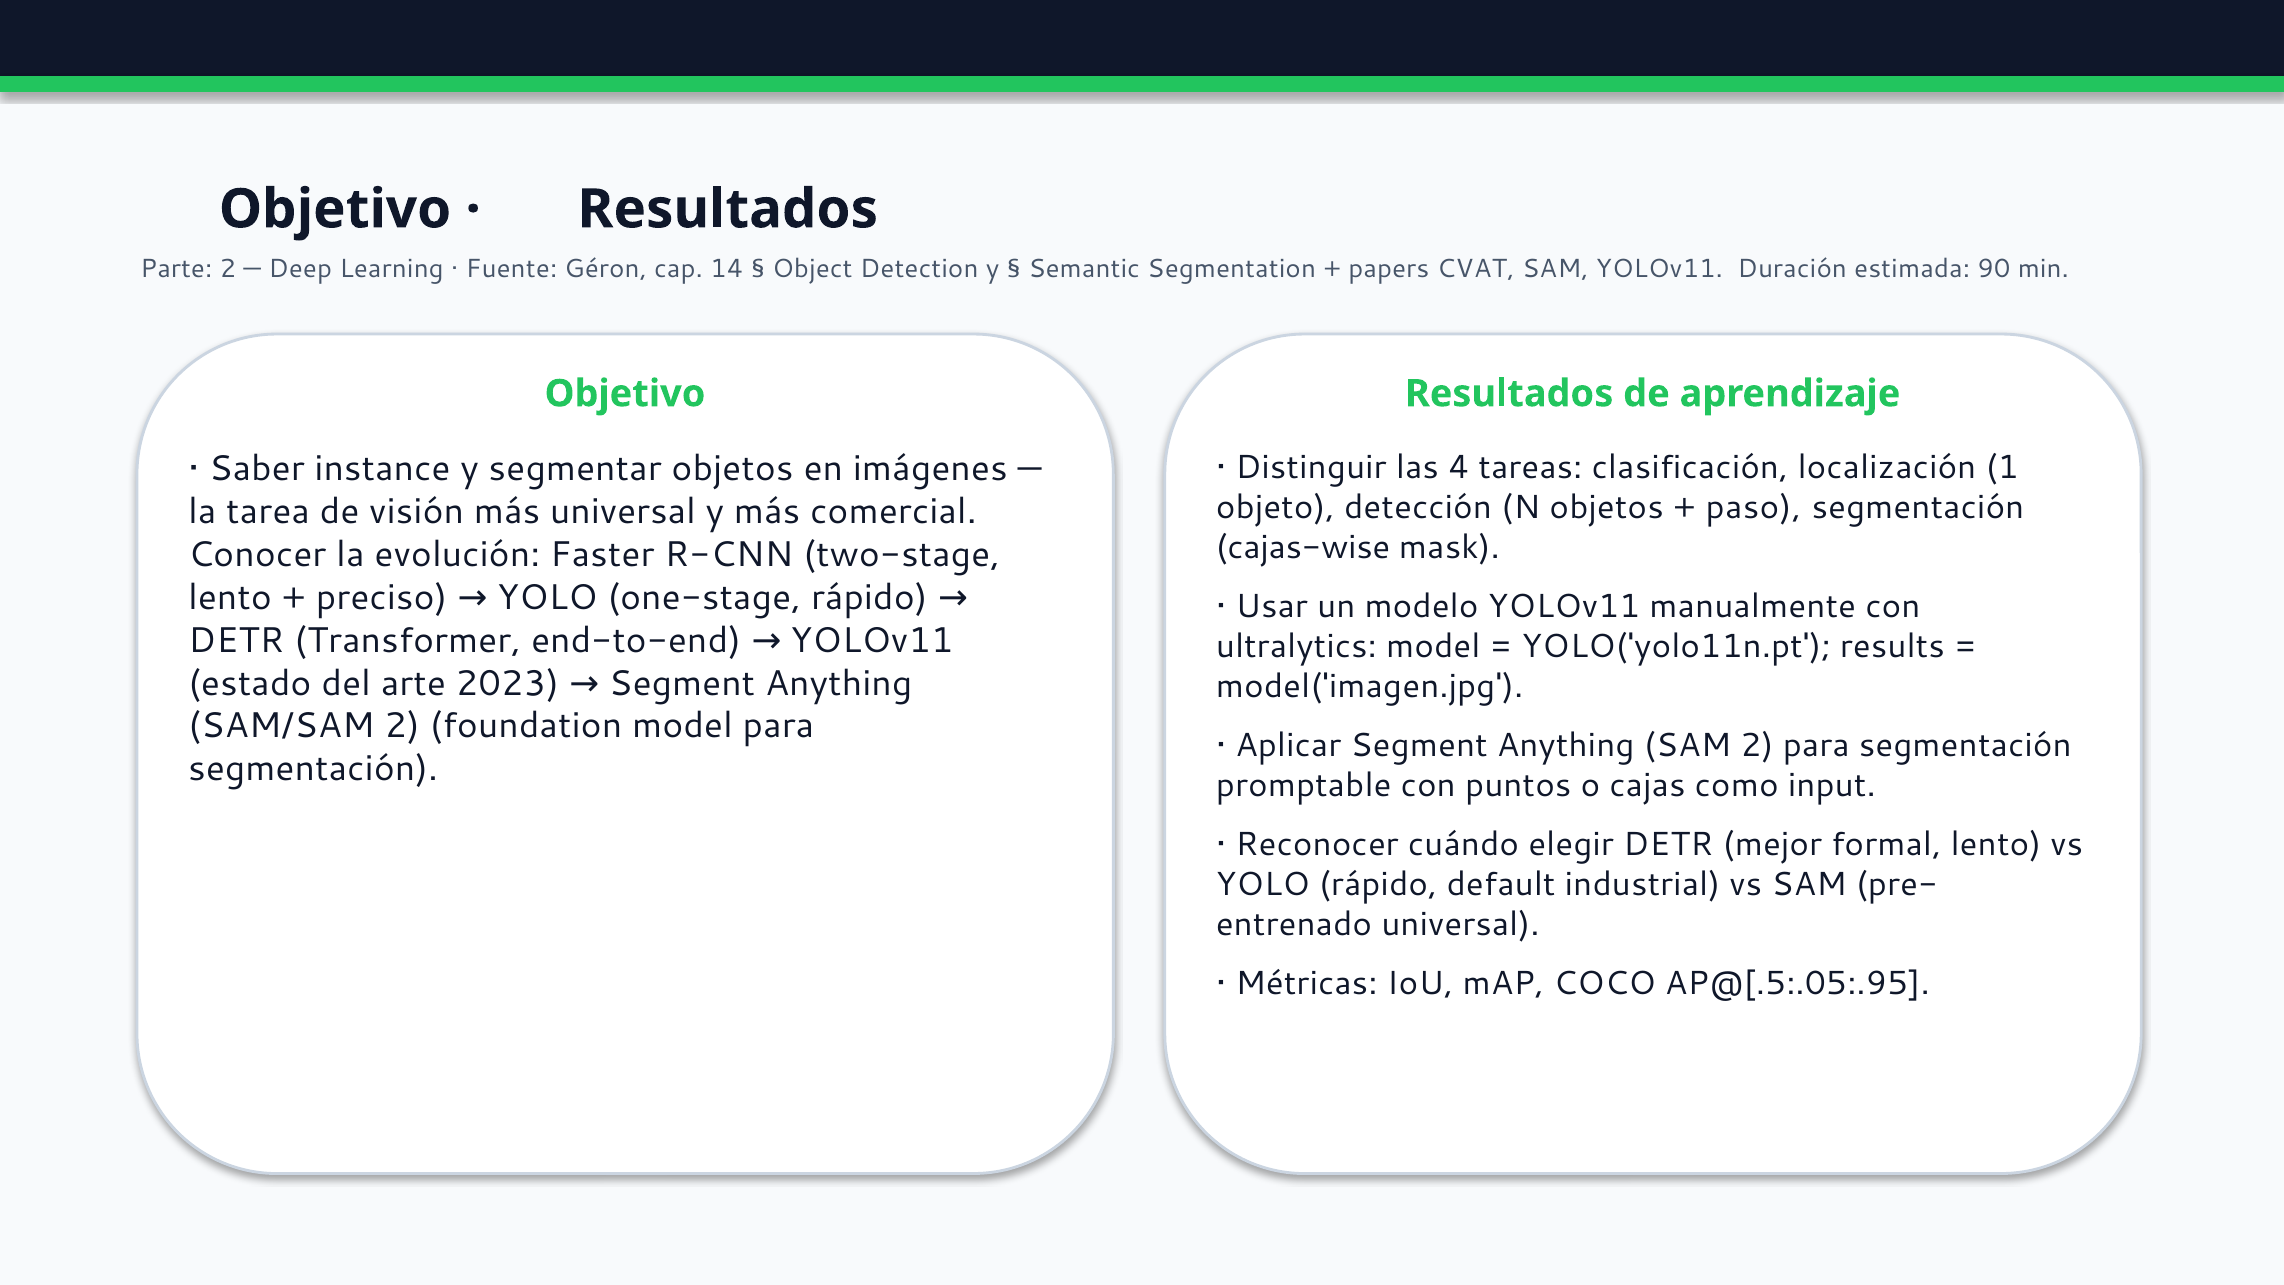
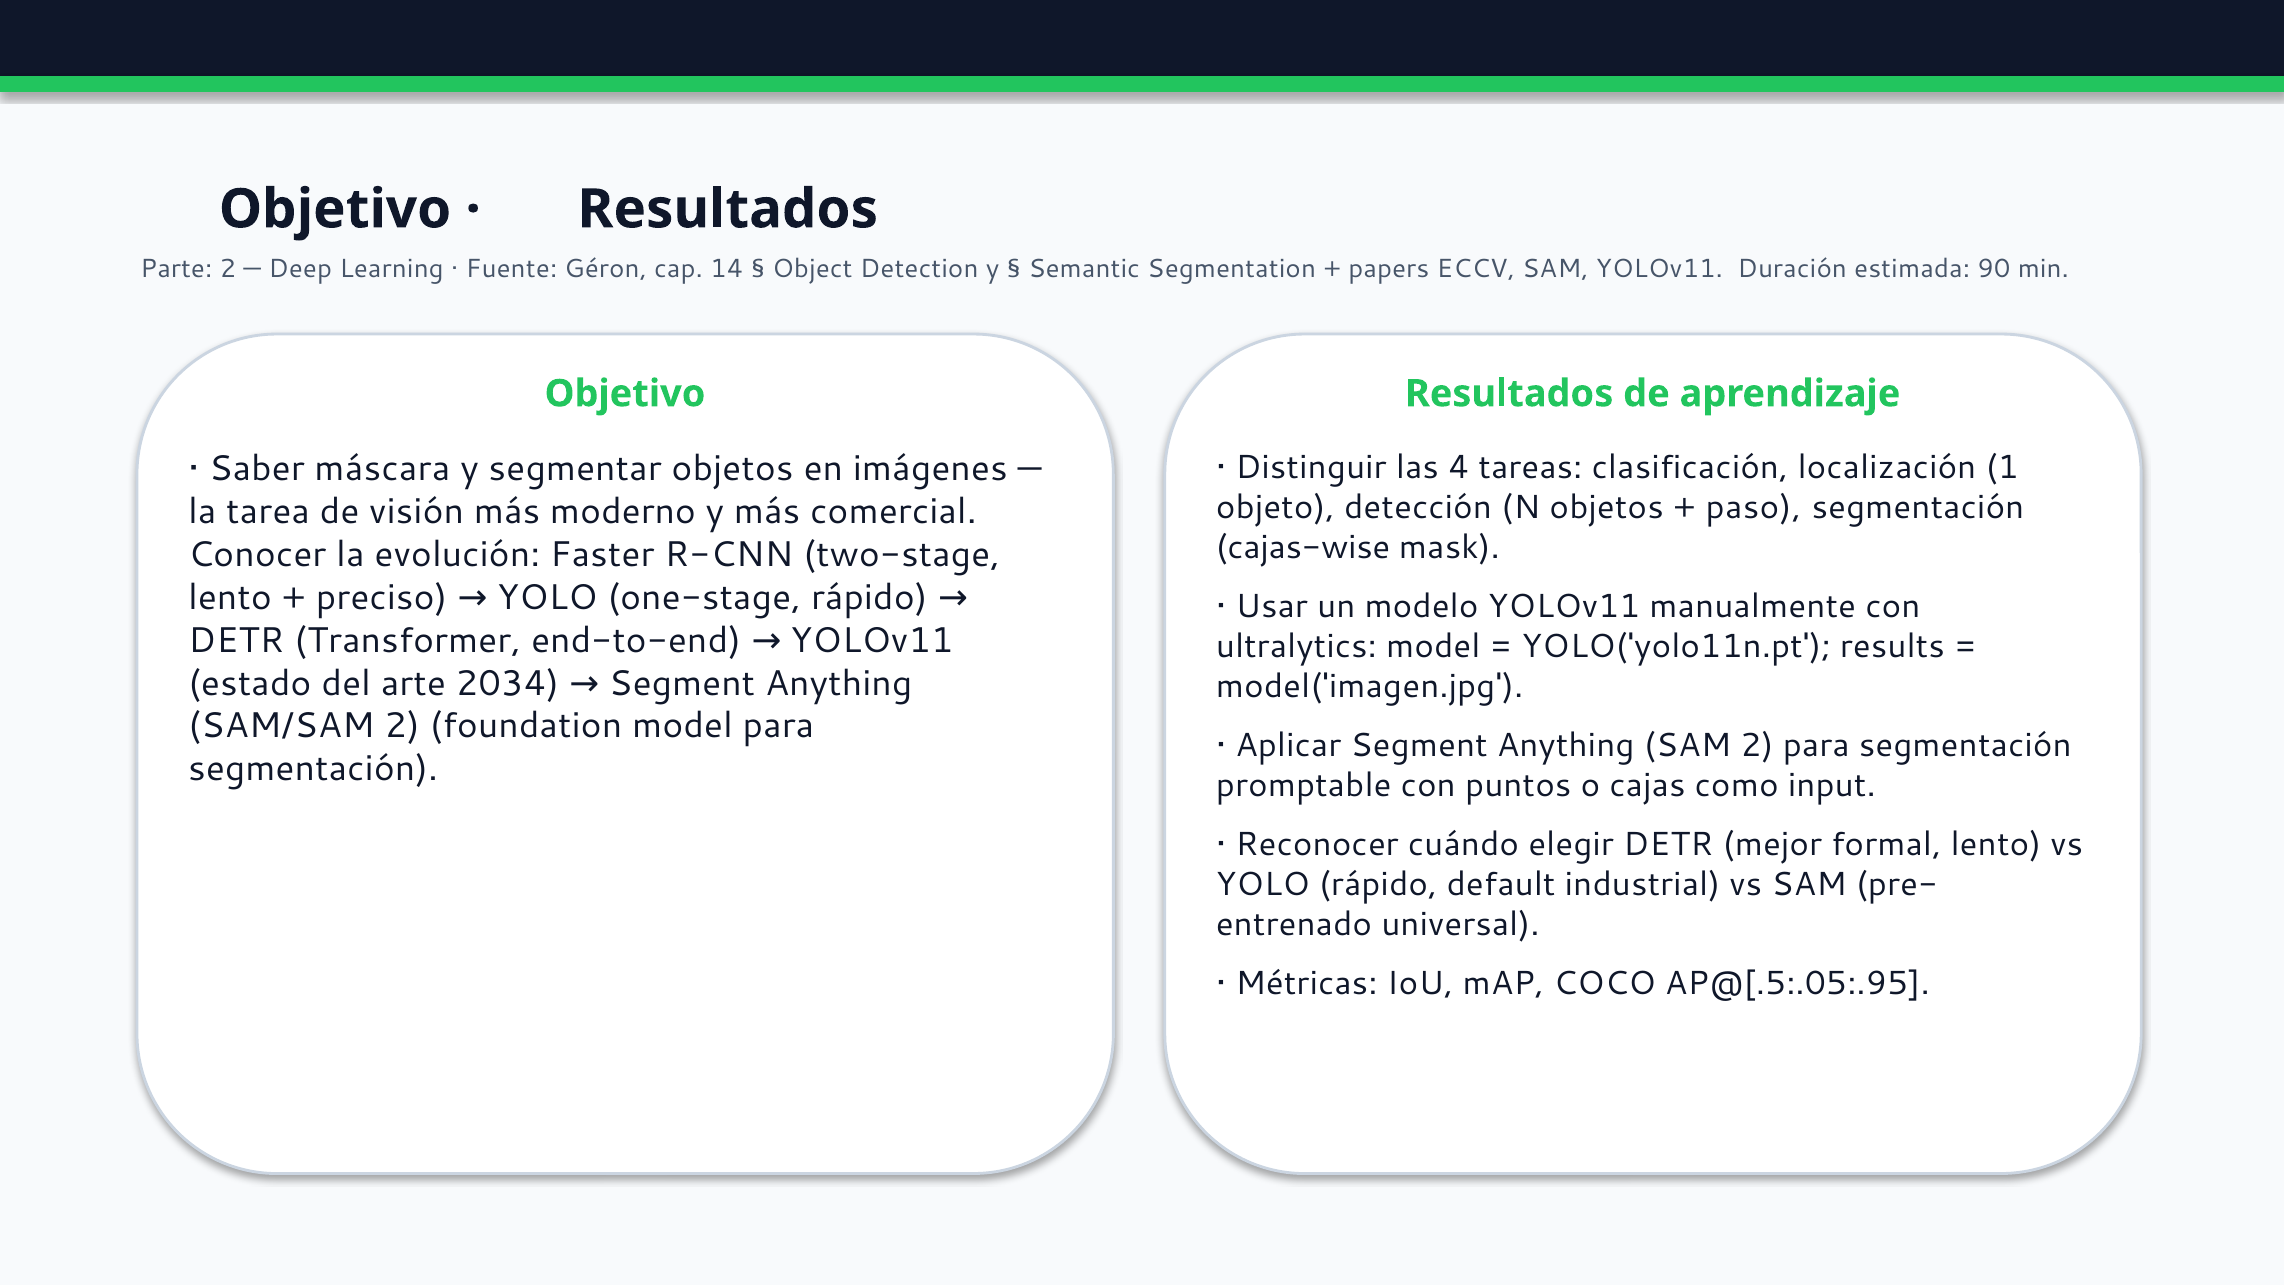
CVAT: CVAT -> ECCV (1476, 269)
instance: instance -> máscara (382, 469)
más universal: universal -> moderno (623, 512)
2023: 2023 -> 2034 (507, 683)
